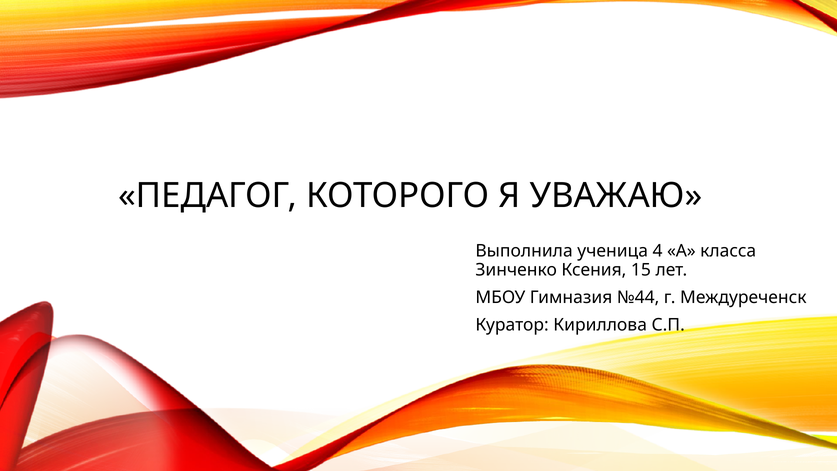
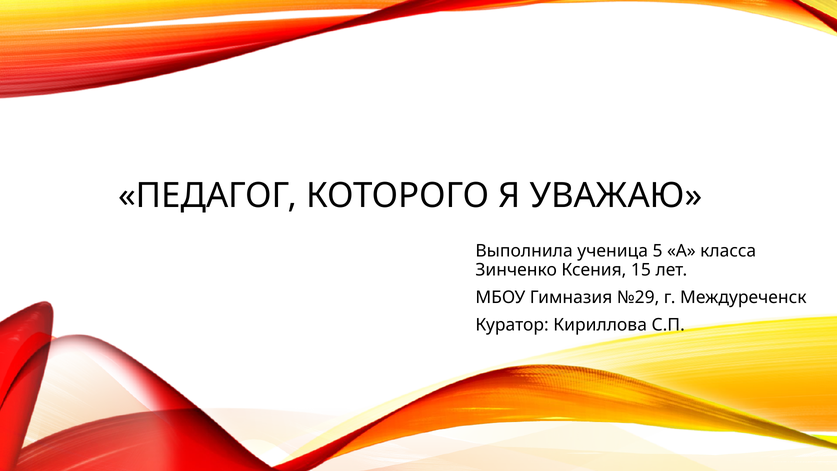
4: 4 -> 5 (658, 251)
№44: №44 -> №29 (638, 297)
